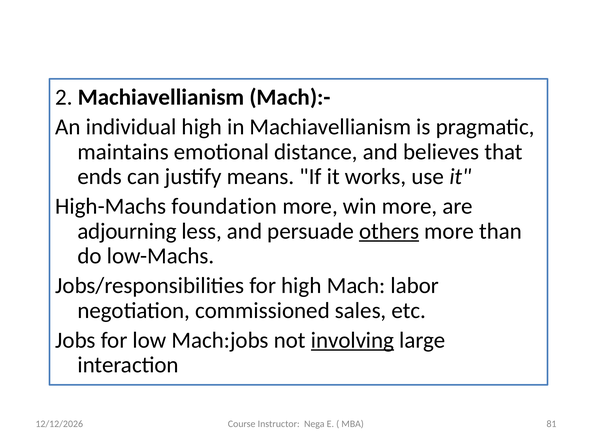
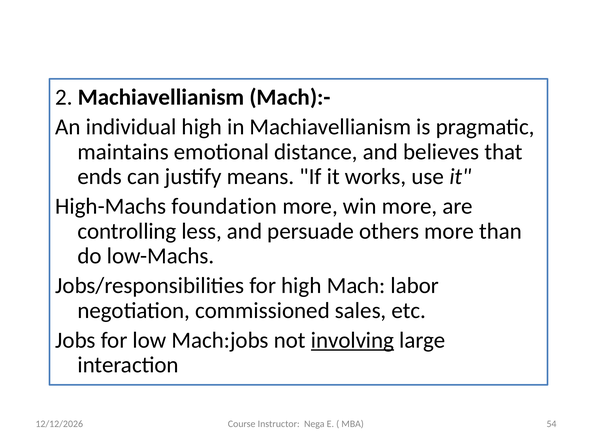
adjourning: adjourning -> controlling (127, 231)
others underline: present -> none (389, 231)
81: 81 -> 54 (551, 424)
